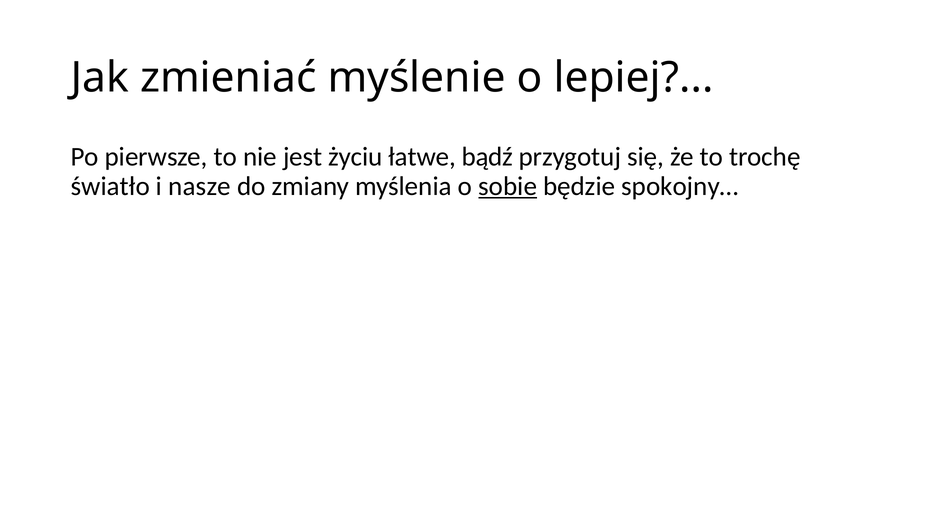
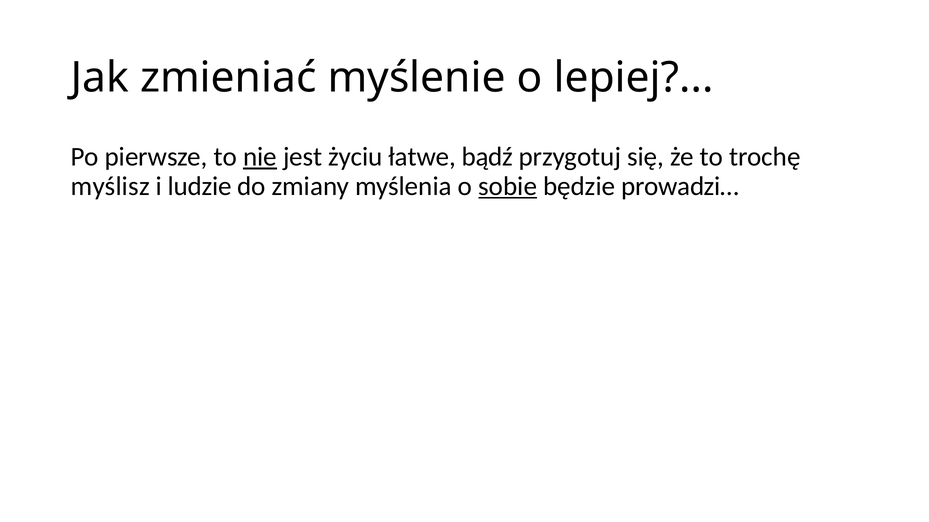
nie underline: none -> present (260, 157)
światło: światło -> myślisz (110, 186)
nasze: nasze -> ludzie (200, 186)
spokojny…: spokojny… -> prowadzi… (680, 186)
